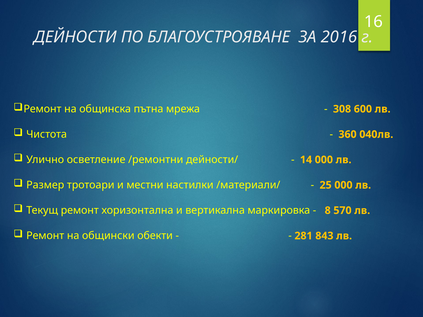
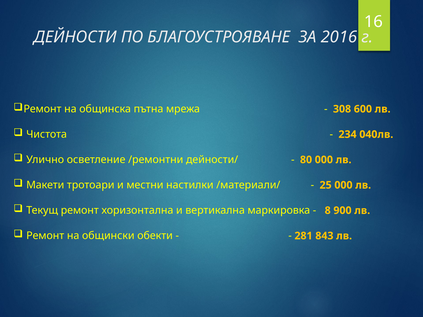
360: 360 -> 234 (348, 134)
14: 14 -> 80 (306, 160)
Размер: Размер -> Макети (45, 185)
570: 570 -> 900 (342, 211)
